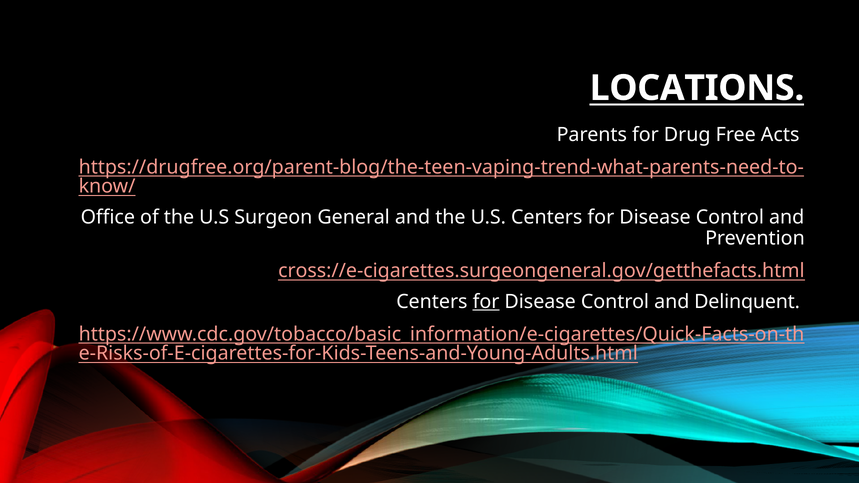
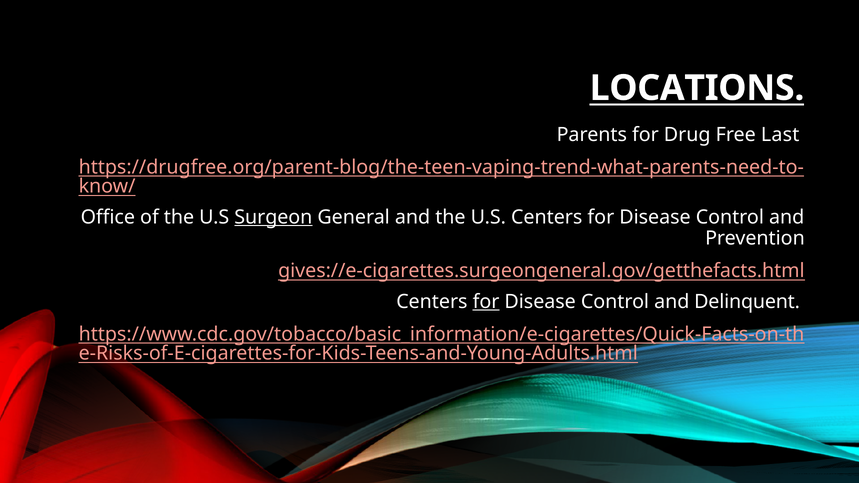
Acts: Acts -> Last (780, 135)
Surgeon underline: none -> present (273, 217)
cross://e-cigarettes.surgeongeneral.gov/getthefacts.html: cross://e-cigarettes.surgeongeneral.gov/getthefacts.html -> gives://e-cigarettes.surgeongeneral.gov/getthefacts.html (541, 271)
